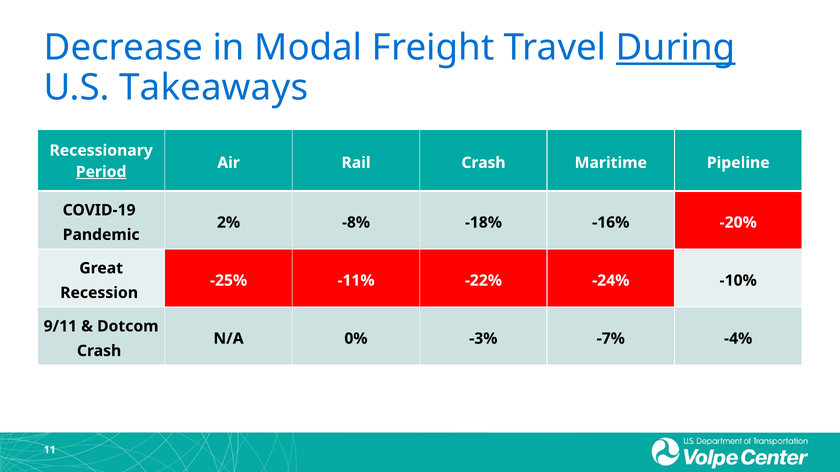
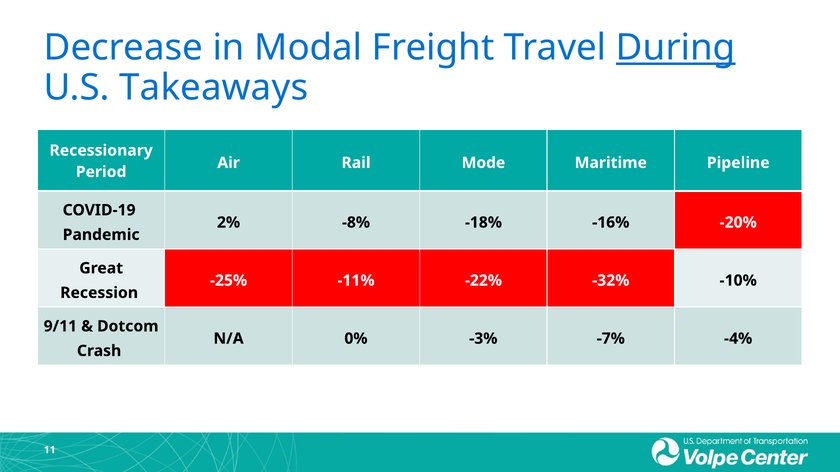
Rail Crash: Crash -> Mode (483, 163)
Period underline: present -> none (101, 172)
-24%: -24% -> -32% (611, 281)
